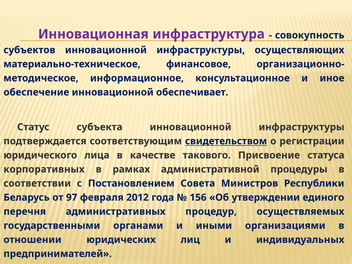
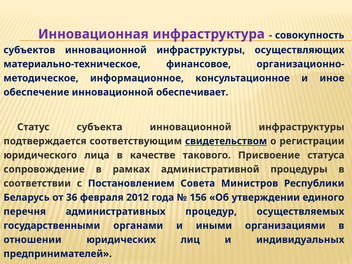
корпоративных: корпоративных -> сопровождение (44, 169)
97: 97 -> 36 (72, 197)
